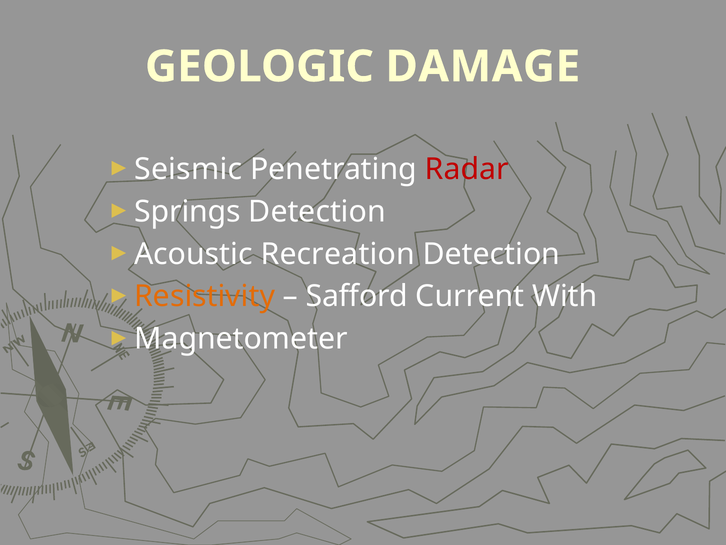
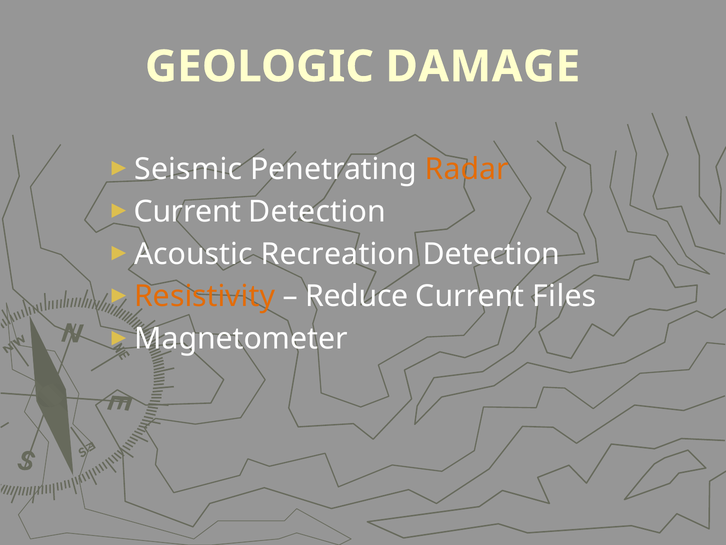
Radar colour: red -> orange (467, 169)
Springs: Springs -> Current (188, 211)
Safford: Safford -> Reduce (357, 296)
With: With -> Files (564, 296)
